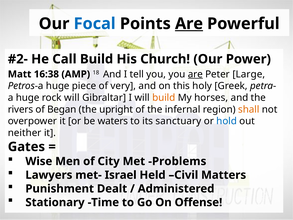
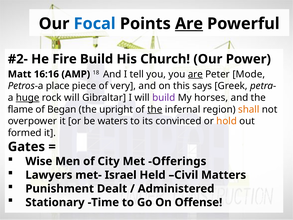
Call: Call -> Fire (65, 59)
16:38: 16:38 -> 16:16 (46, 74)
Large: Large -> Mode (249, 74)
Petros-a huge: huge -> place (58, 86)
holy: holy -> says (202, 86)
huge underline: none -> present (28, 98)
build colour: orange -> purple (164, 98)
rivers: rivers -> flame (20, 109)
the underline: none -> present (155, 109)
sanctuary: sanctuary -> convinced (178, 121)
hold colour: blue -> orange (227, 121)
neither: neither -> formed (25, 133)
Problems: Problems -> Offerings (177, 161)
